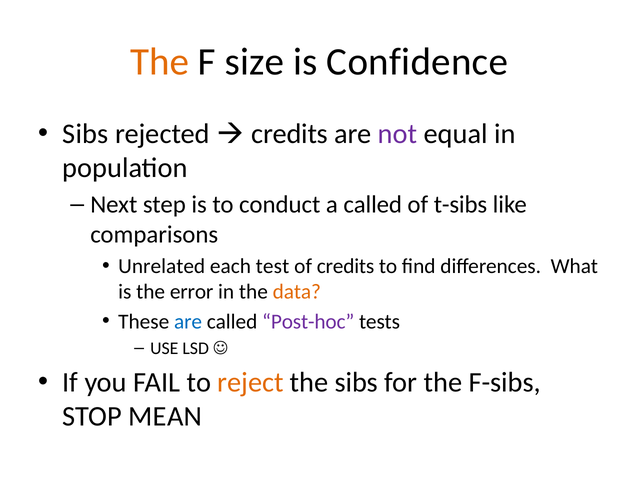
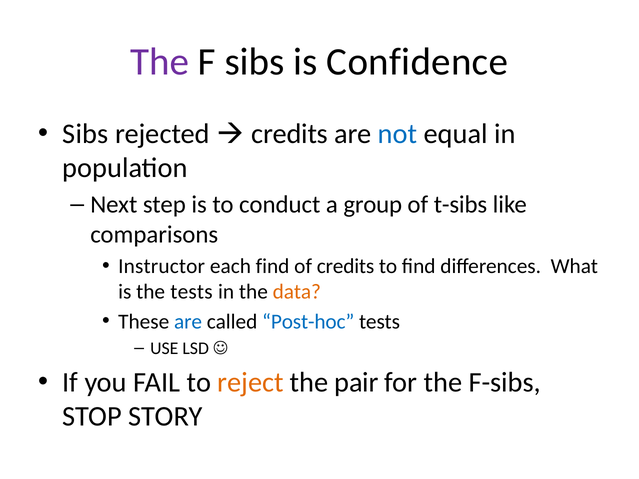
The colour: orange -> purple (160, 62)
F size: size -> sibs (255, 62)
not colour: purple -> blue (397, 134)
a called: called -> group (373, 205)
Unrelated: Unrelated -> Instructor (162, 266)
each test: test -> find (273, 266)
the error: error -> tests (191, 292)
Post-hoc colour: purple -> blue (308, 322)
the sibs: sibs -> pair (356, 383)
MEAN: MEAN -> STORY (165, 417)
